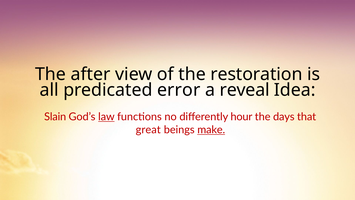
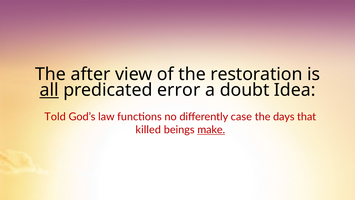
all underline: none -> present (49, 90)
reveal: reveal -> doubt (245, 90)
Slain: Slain -> Told (55, 117)
law underline: present -> none (106, 117)
hour: hour -> case (241, 117)
great: great -> killed (148, 130)
